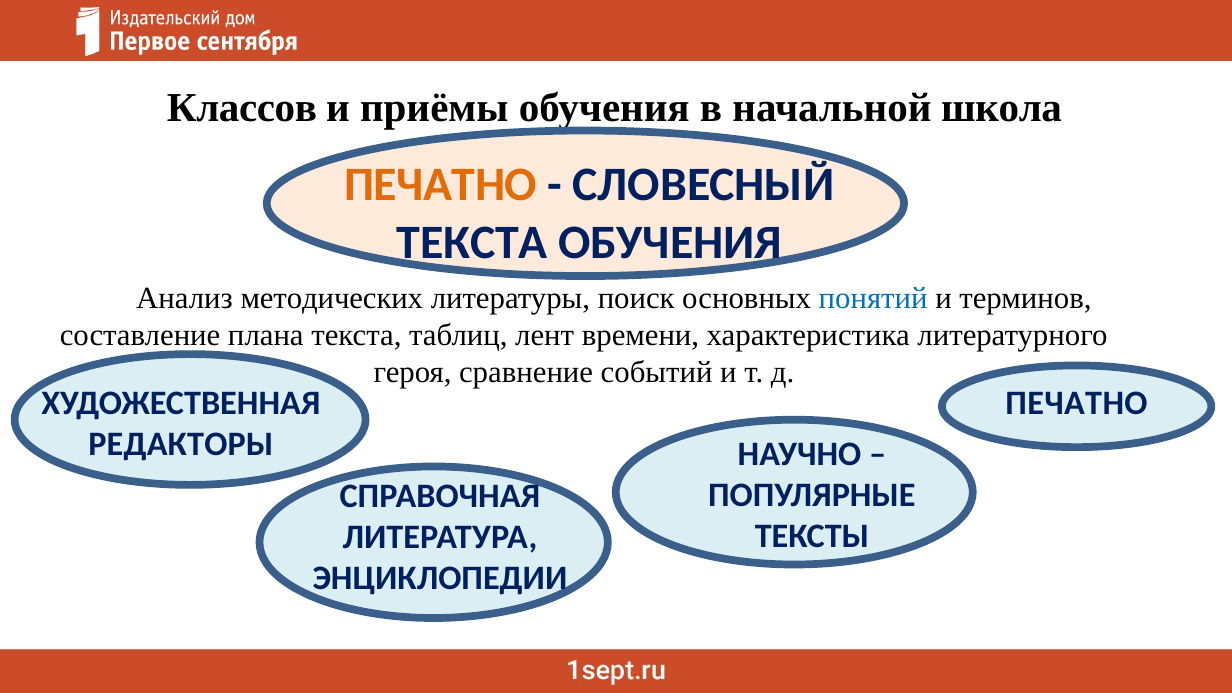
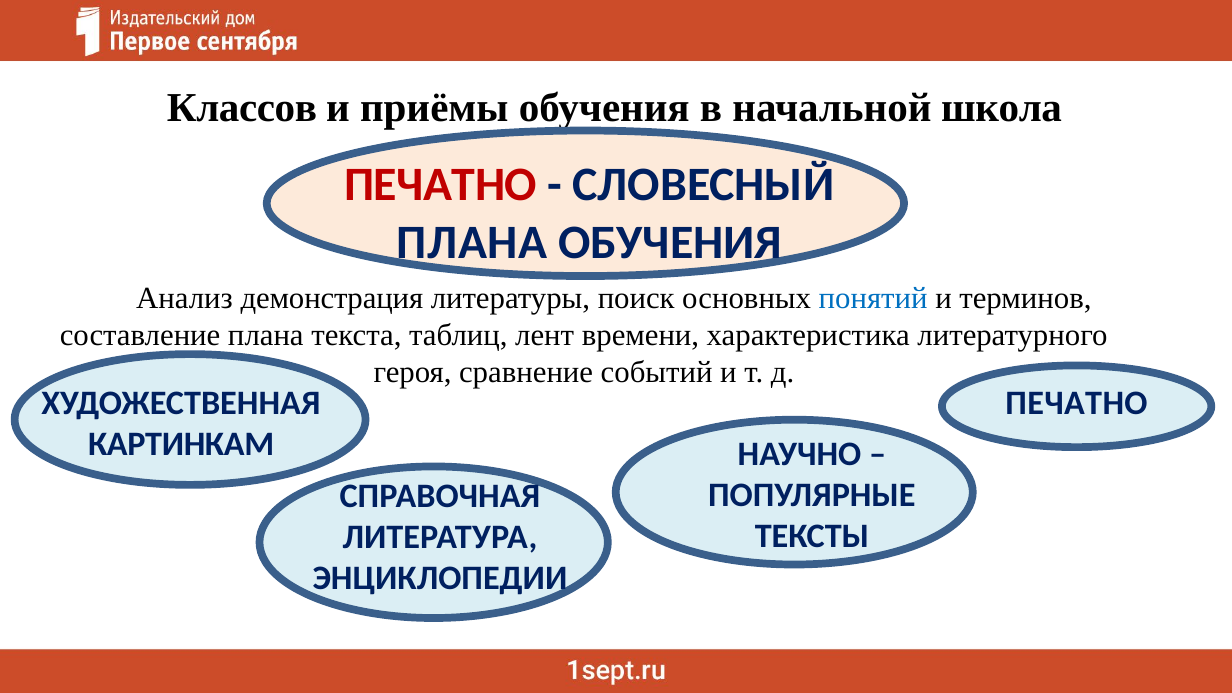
ПЕЧАТНО colour: orange -> red (441, 185)
ТЕКСТА: ТЕКСТА -> ПЛАНА (472, 242)
методических: методических -> демонстрация (332, 298)
РЕДАКТОРЫ: РЕДАКТОРЫ -> КАРТИНКАМ (181, 444)
